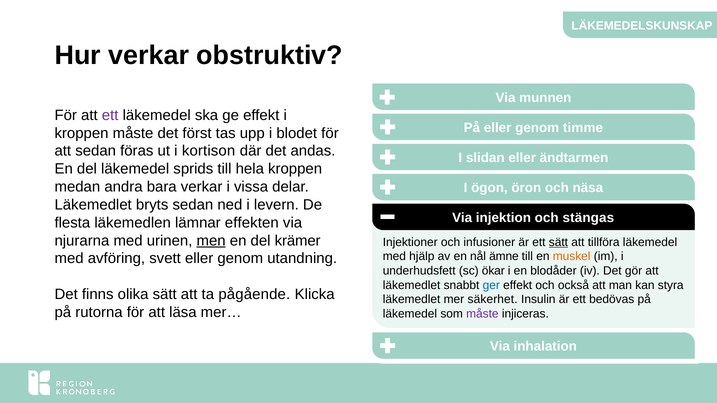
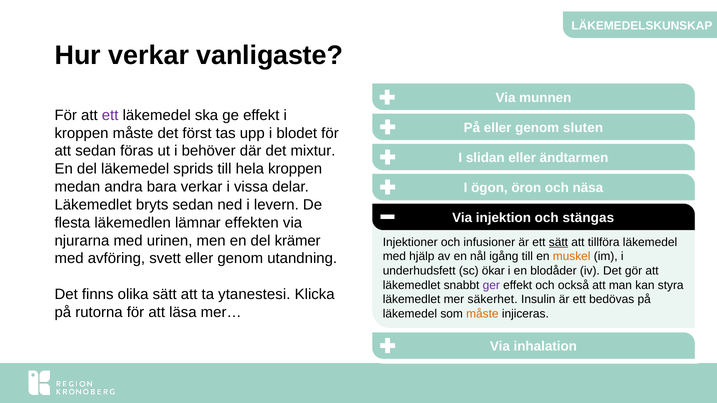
obstruktiv: obstruktiv -> vanligaste (270, 55)
timme: timme -> sluten (583, 128)
kortison: kortison -> behöver (209, 151)
andas: andas -> mixtur (313, 151)
men underline: present -> none (211, 241)
ämne: ämne -> igång (504, 257)
ger colour: blue -> purple (491, 285)
pågående: pågående -> ytanestesi (254, 295)
måste colour: purple -> orange (482, 314)
